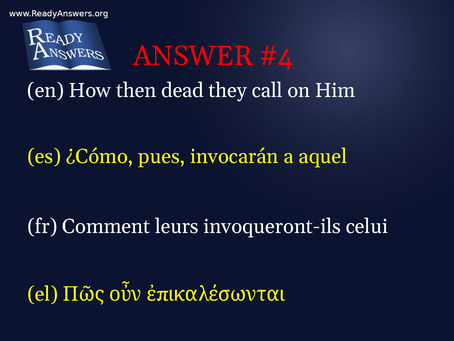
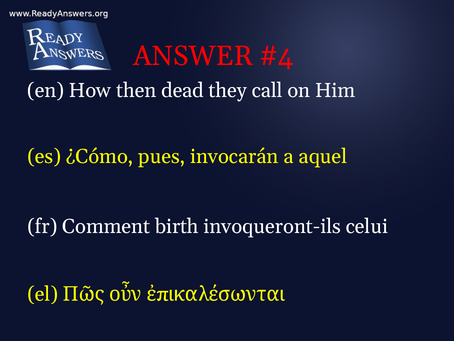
leurs: leurs -> birth (177, 226)
